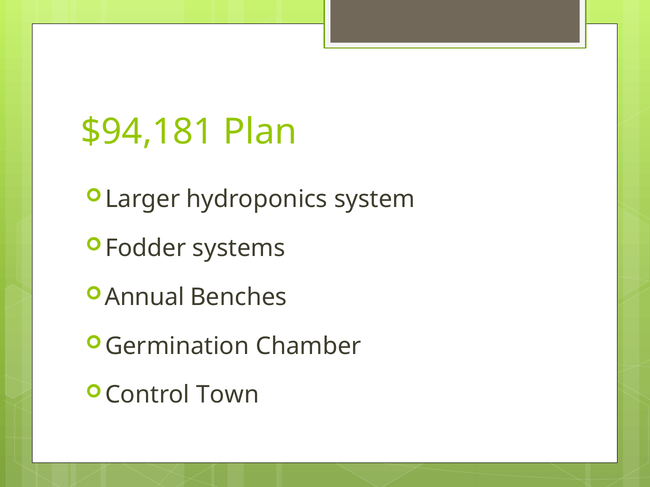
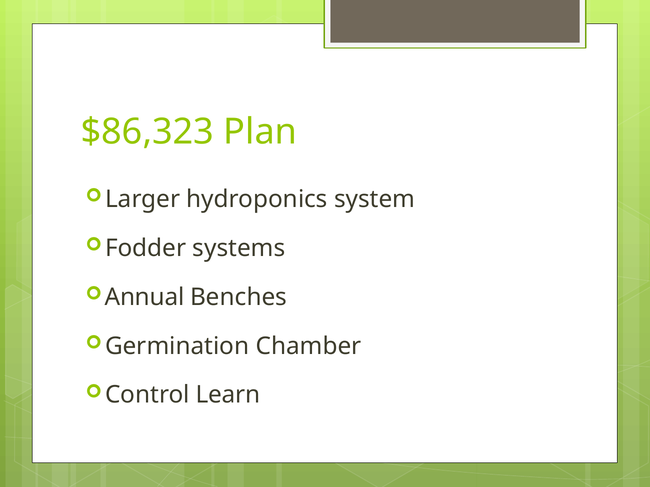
$94,181: $94,181 -> $86,323 (147, 132)
Town: Town -> Learn (228, 395)
